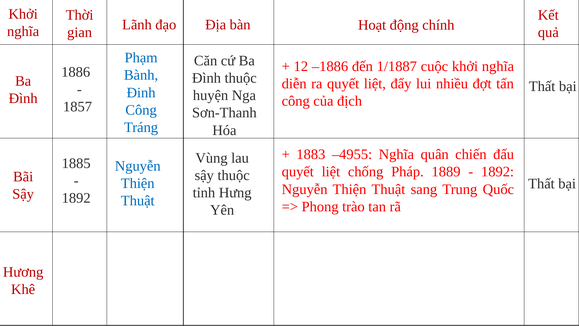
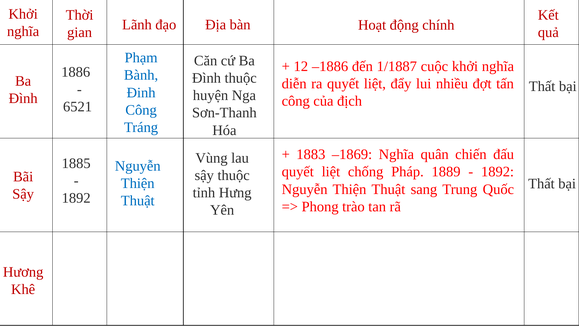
1857: 1857 -> 6521 (78, 107)
–4955: –4955 -> –1869 (352, 154)
